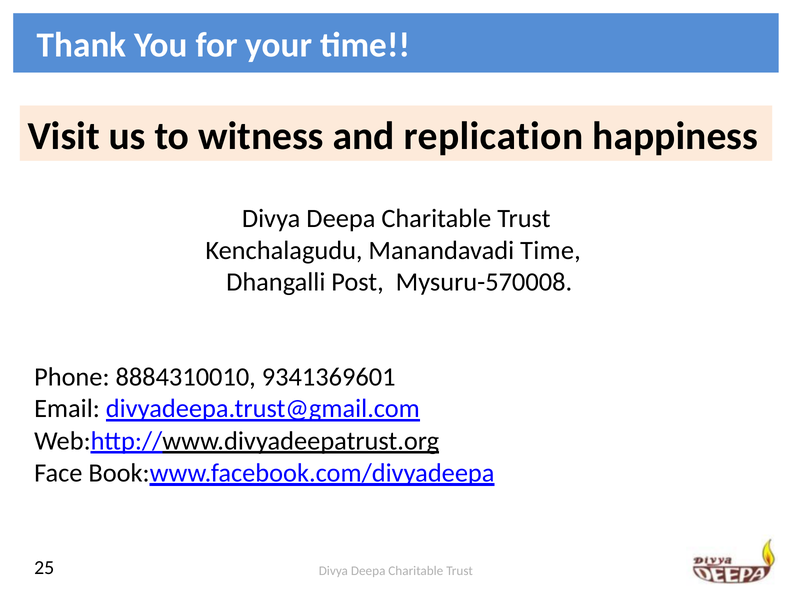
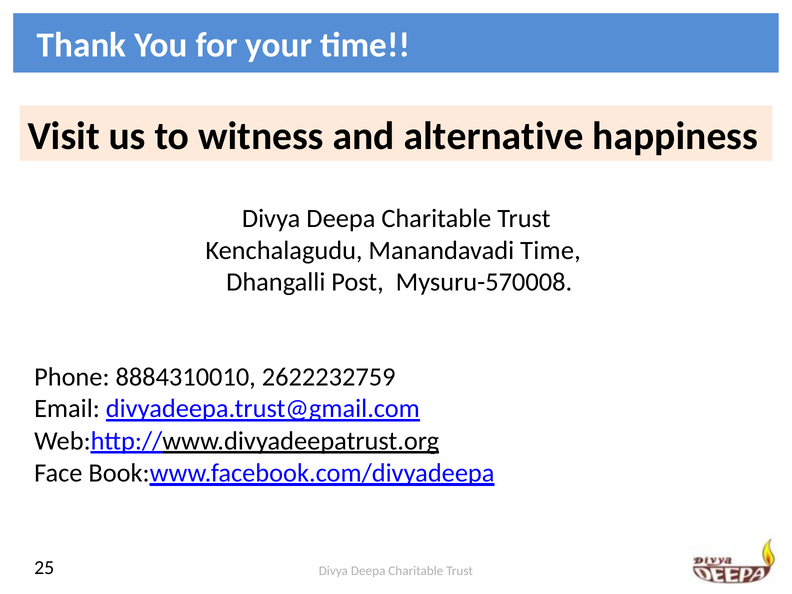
replication: replication -> alternative (494, 136)
9341369601: 9341369601 -> 2622232759 (329, 377)
